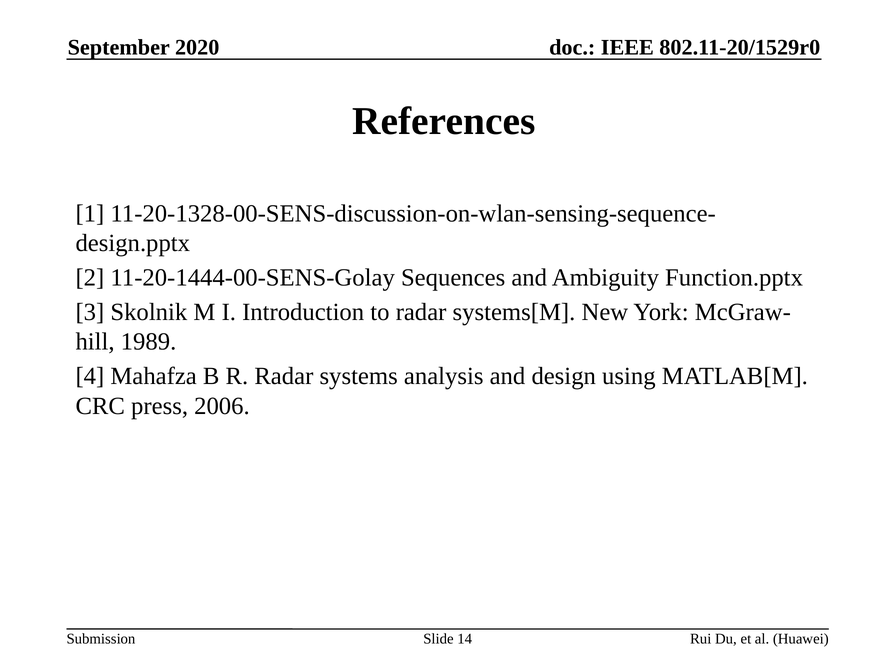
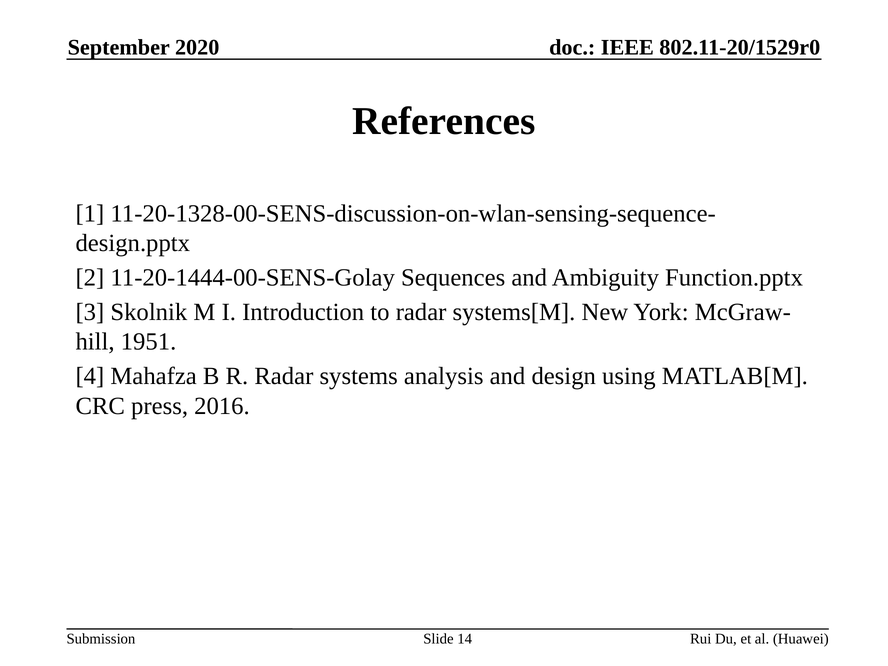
1989: 1989 -> 1951 (149, 342)
2006: 2006 -> 2016 (222, 406)
